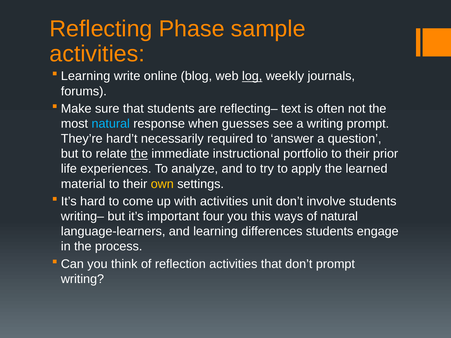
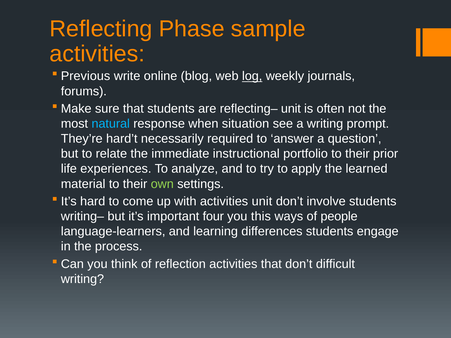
Learning: Learning -> Previous (86, 76)
reflecting– text: text -> unit (291, 109)
guesses: guesses -> situation (246, 124)
the underline: present -> none (139, 154)
own colour: yellow -> light green (162, 184)
of natural: natural -> people (339, 217)
don’t prompt: prompt -> difficult (335, 264)
